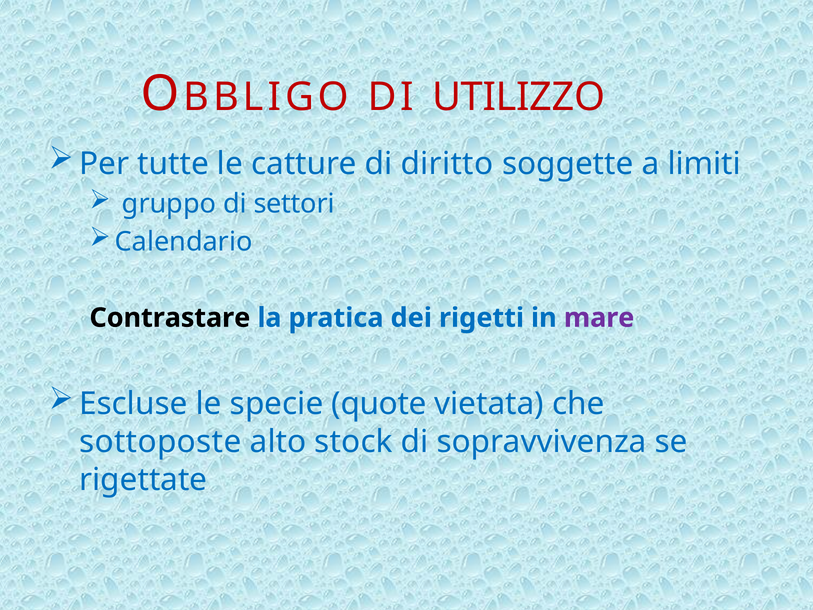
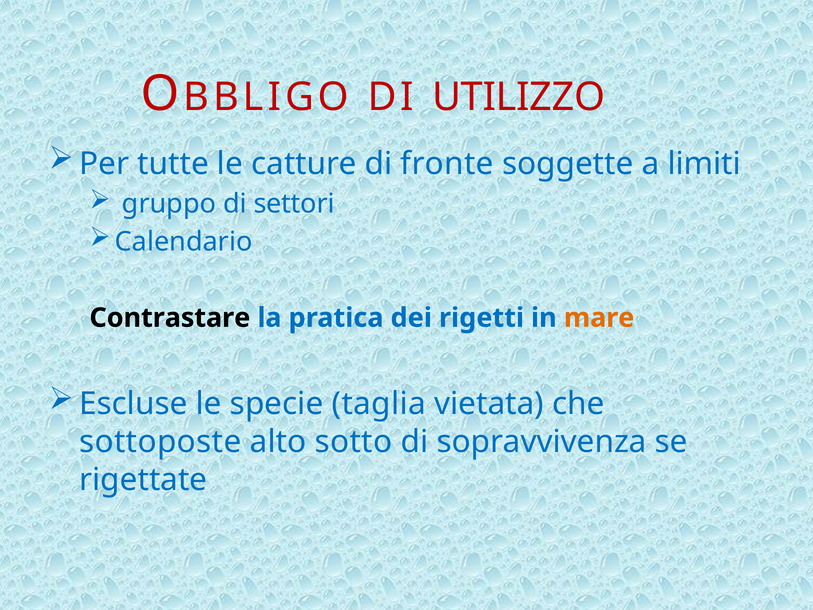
diritto: diritto -> fronte (447, 164)
mare colour: purple -> orange (599, 318)
quote: quote -> taglia (379, 404)
stock: stock -> sotto (353, 442)
